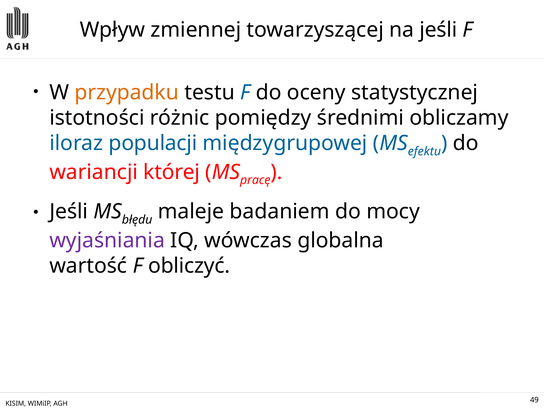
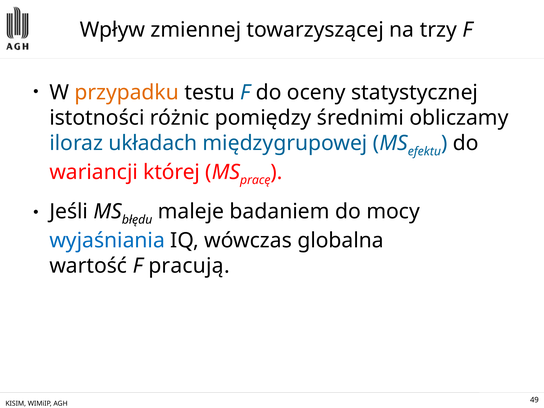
na jeśli: jeśli -> trzy (438, 30)
populacji: populacji -> układach (153, 143)
wyjaśniania colour: purple -> blue (107, 240)
obliczyć: obliczyć -> pracują (189, 266)
